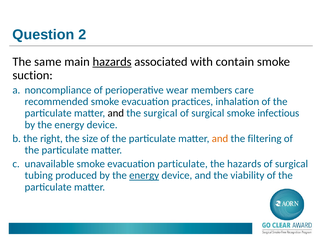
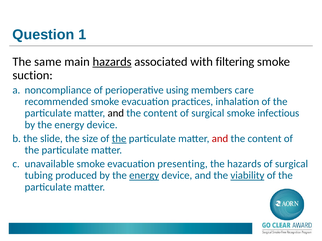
2: 2 -> 1 (82, 35)
contain: contain -> filtering (235, 62)
wear: wear -> using (177, 90)
surgical: surgical -> content (160, 113)
right: right -> slide (51, 139)
the underline: none -> present (119, 139)
and colour: orange -> red (220, 139)
filtering: filtering -> content (265, 139)
evacuation particulate: particulate -> presenting (182, 164)
viability underline: none -> present (247, 176)
